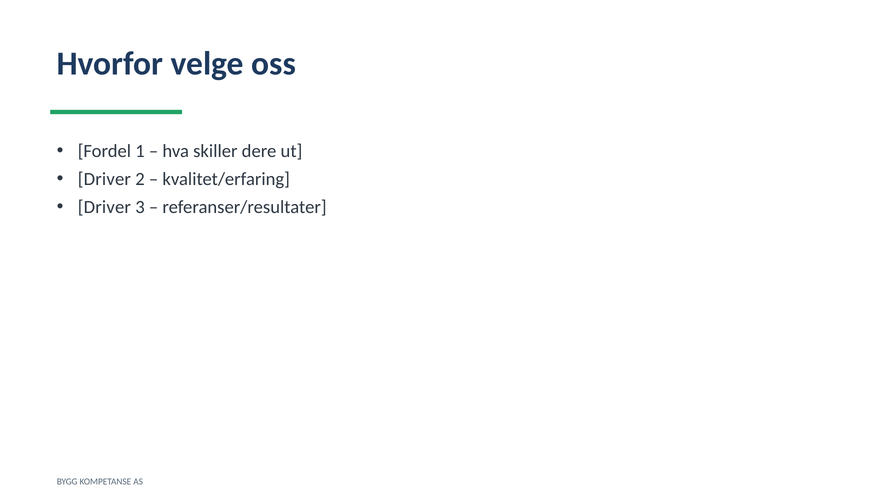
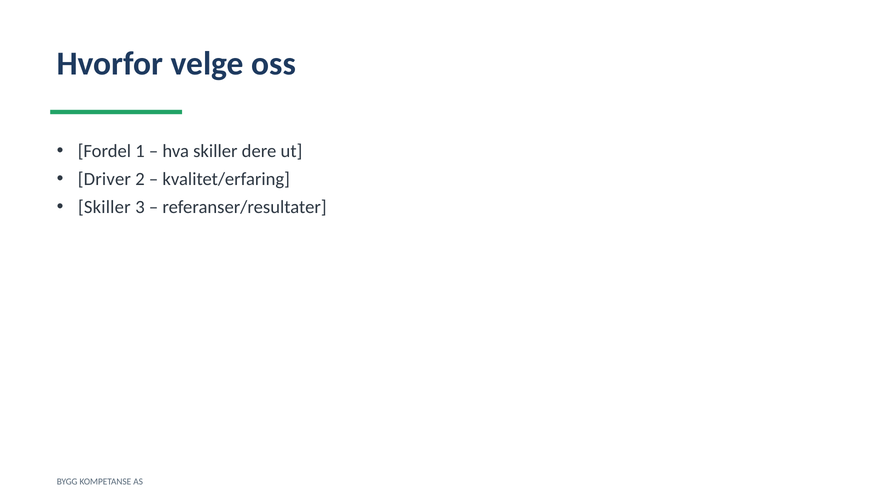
Driver: Driver -> Skiller (104, 207)
